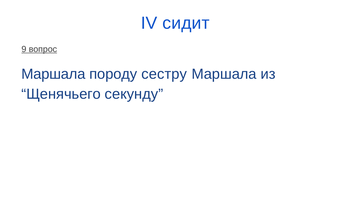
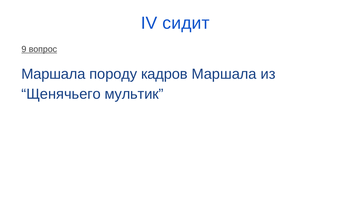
сестру: сестру -> кадров (164, 74)
секунду: секунду -> мультик (134, 94)
